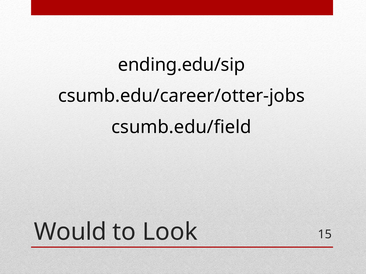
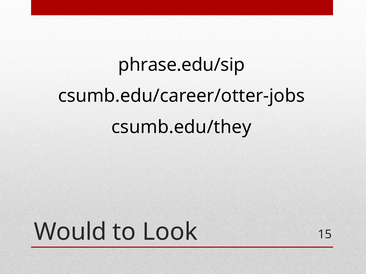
ending.edu/sip: ending.edu/sip -> phrase.edu/sip (182, 65)
csumb.edu/field: csumb.edu/field -> csumb.edu/they (181, 127)
